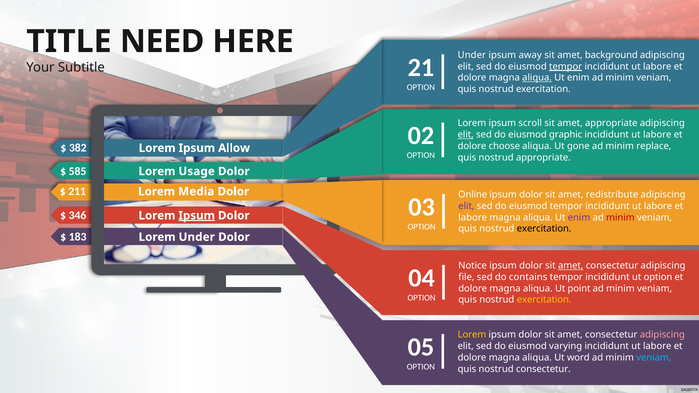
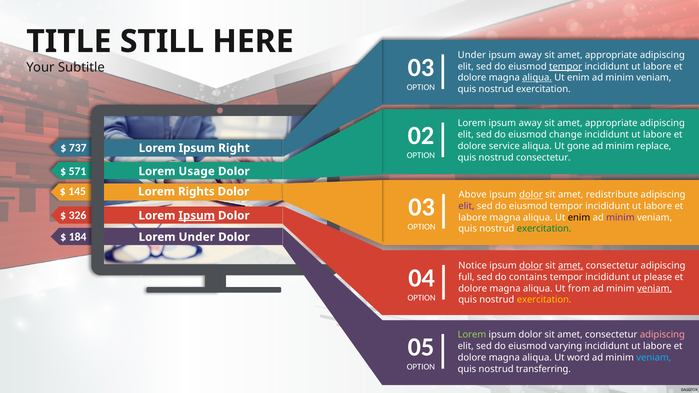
NEED: NEED -> STILL (162, 41)
background: background -> appropriate (611, 55)
21: 21 -> 03 (421, 68)
Lorem ipsum scroll: scroll -> away (530, 123)
elit underline: present -> none (466, 135)
graphic: graphic -> change (566, 135)
382: 382 -> 737 (78, 148)
choose: choose -> service (504, 146)
Allow: Allow -> Right (234, 148)
nostrud appropriate: appropriate -> consectetur (543, 157)
585: 585 -> 571 (78, 171)
211: 211 -> 145 (77, 192)
Media: Media -> Rights (196, 192)
Online: Online -> Above (473, 195)
dolor underline: none -> present (531, 195)
346: 346 -> 326 (78, 216)
enim colour: purple -> black (579, 218)
minim colour: red -> purple (620, 218)
exercitation colour: black -> green (544, 229)
183: 183 -> 184 (78, 237)
dolor underline: none -> present (531, 266)
file: file -> full (466, 277)
ut option: option -> please (658, 277)
point: point -> from (579, 289)
veniam underline: none -> present (655, 289)
Lorem colour: yellow -> light green (472, 335)
nostrud consectetur: consectetur -> transferring (543, 369)
